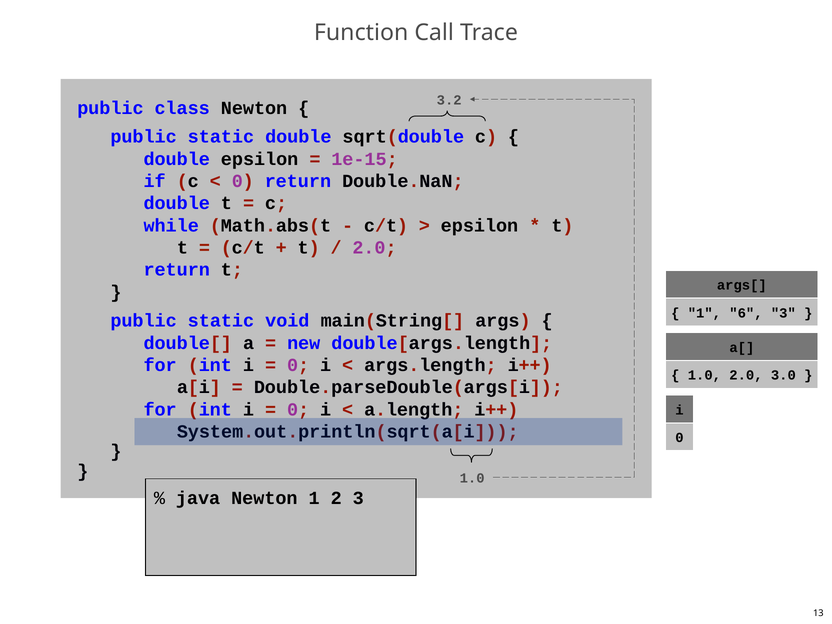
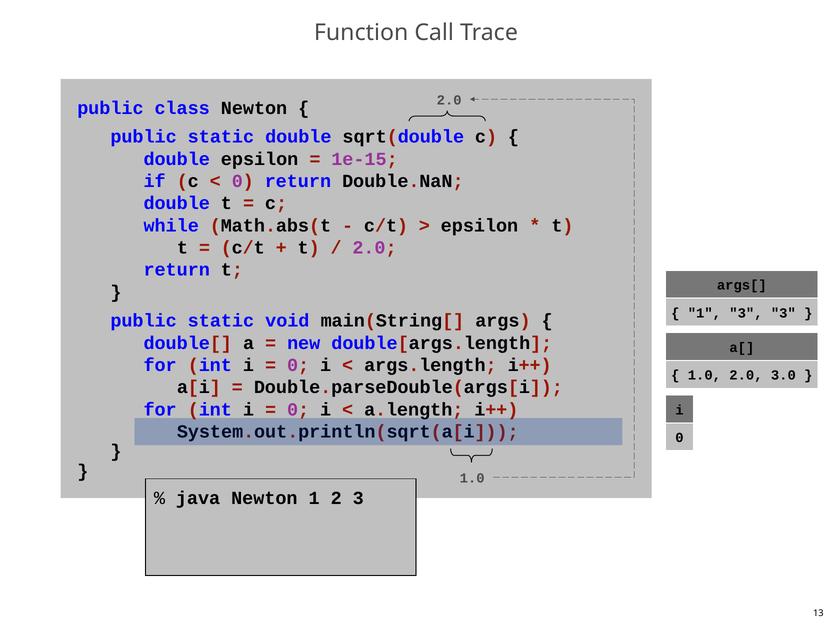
3.2: 3.2 -> 2.0 (449, 100)
1 6: 6 -> 3 (746, 313)
